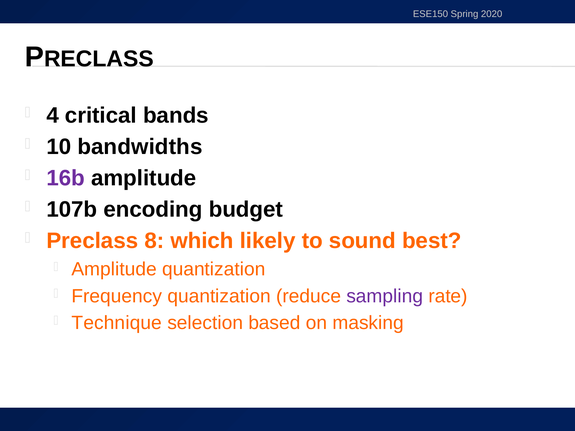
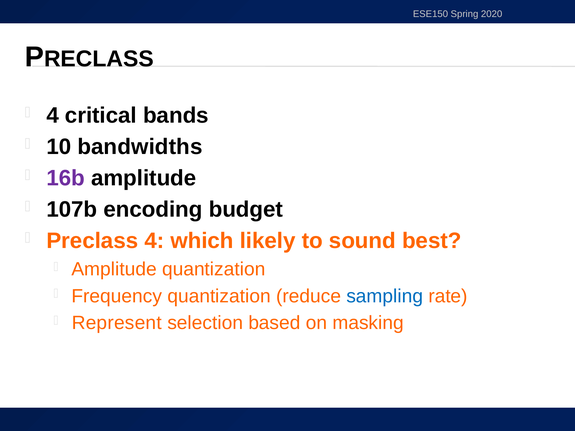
Preclass 8: 8 -> 4 (154, 241)
sampling colour: purple -> blue (385, 296)
Technique: Technique -> Represent (117, 323)
